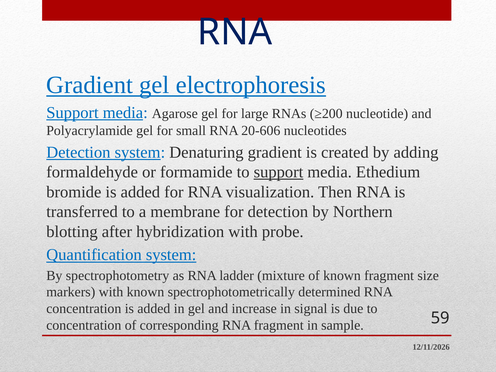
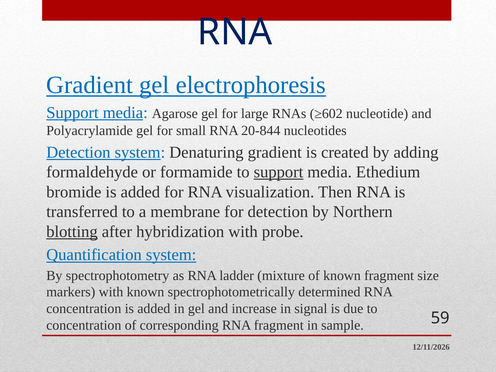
≥200: ≥200 -> ≥602 (326, 113)
20-606: 20-606 -> 20-844 (261, 131)
blotting underline: none -> present (72, 232)
